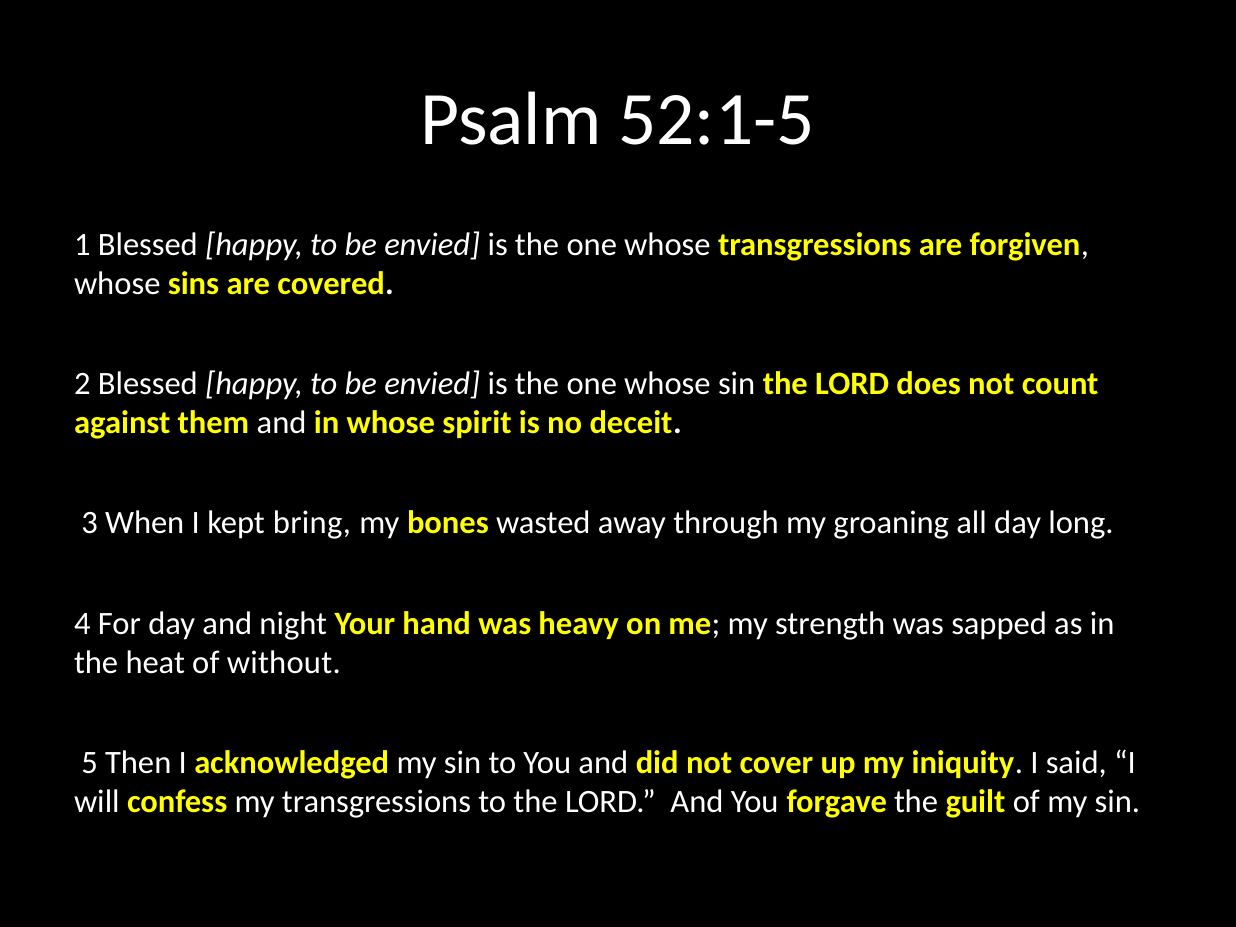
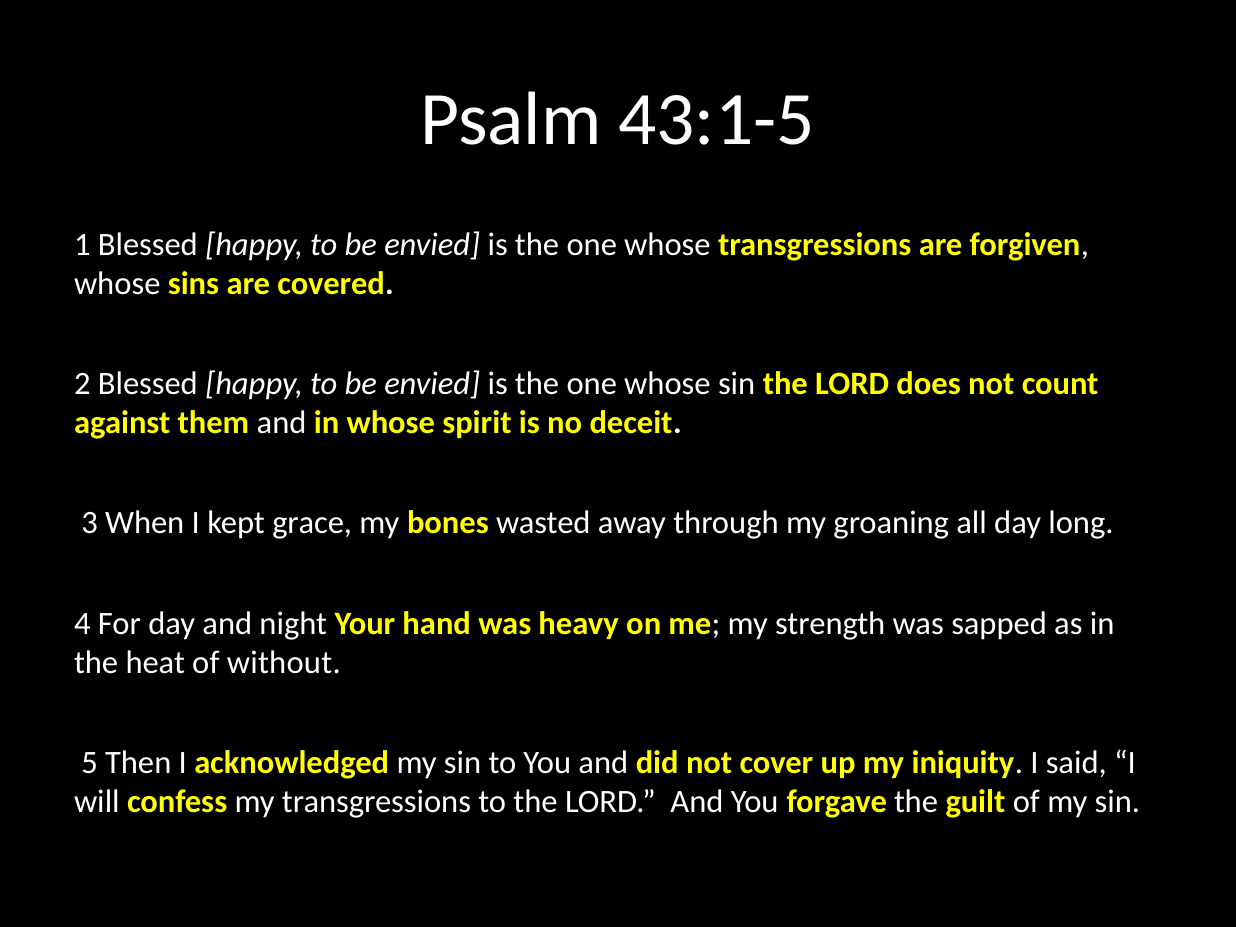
52:1-5: 52:1-5 -> 43:1-5 (717, 120)
bring: bring -> grace (312, 523)
